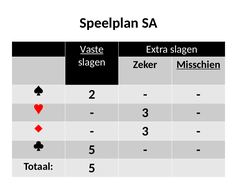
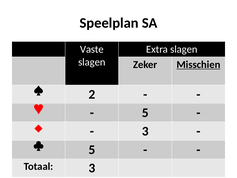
Vaste underline: present -> none (92, 49)
3: 3 -> 5 (145, 113)
Totaal 5: 5 -> 3 (92, 168)
